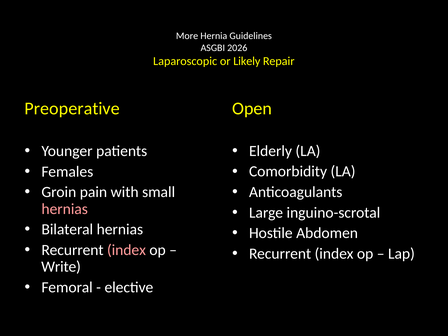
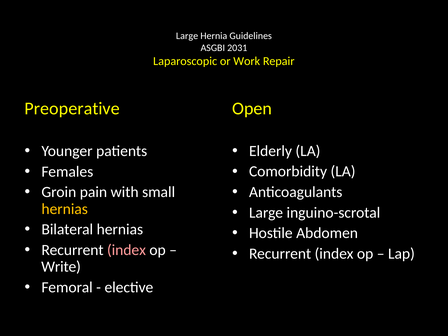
More: More -> Large (187, 36)
2026: 2026 -> 2031 (237, 48)
Likely: Likely -> Work (247, 61)
hernias colour: pink -> yellow (65, 209)
